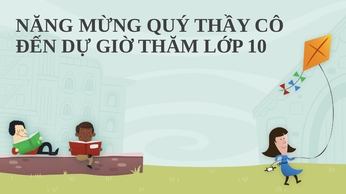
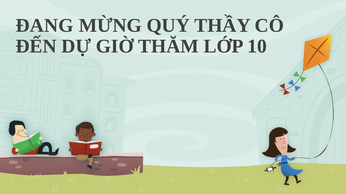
NĂNG: NĂNG -> ĐANG (45, 25)
